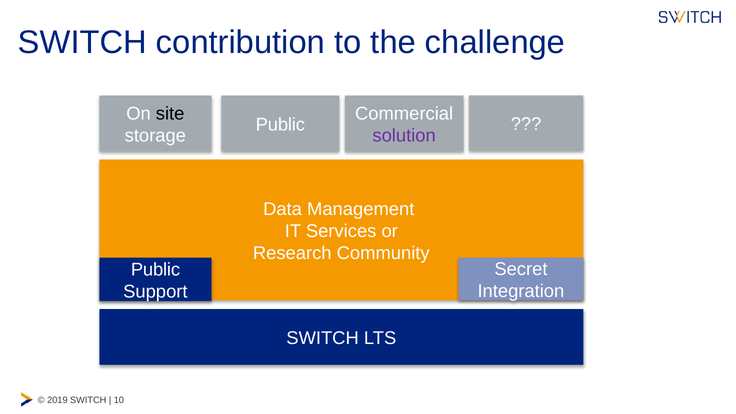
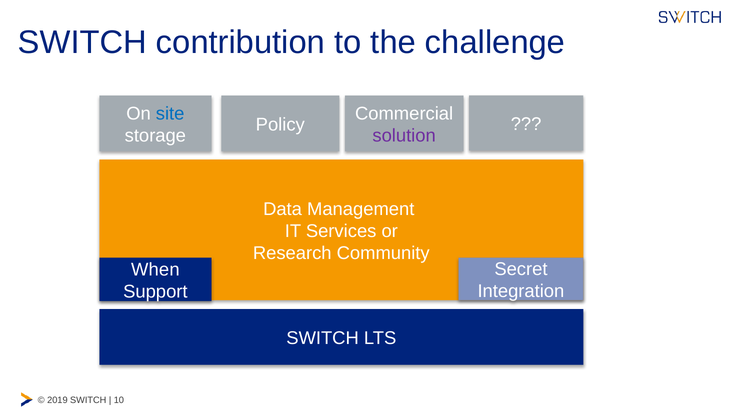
site colour: black -> blue (170, 114)
Public: Public -> Policy (280, 125)
Public: Public -> When (155, 270)
